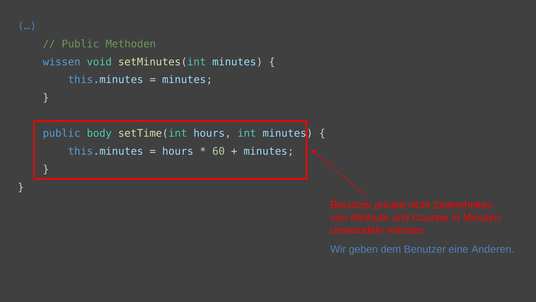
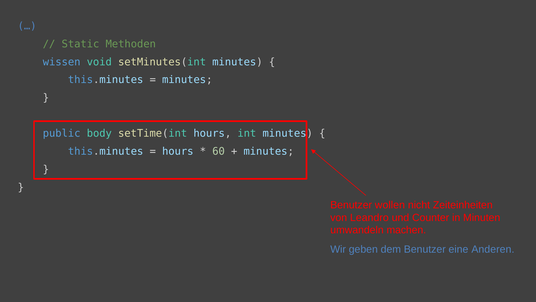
Public: Public -> Static (80, 44)
private: private -> wollen (390, 205)
Attribute: Attribute -> Leandro (369, 217)
umwandeln minutes: minutes -> machen (406, 230)
